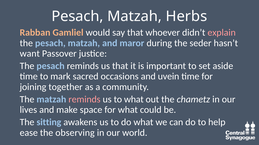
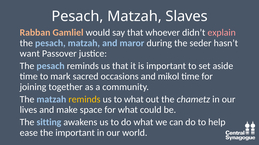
Herbs: Herbs -> Slaves (187, 16)
uvein: uvein -> mikol (169, 77)
reminds colour: pink -> yellow (84, 100)
the observing: observing -> important (75, 133)
